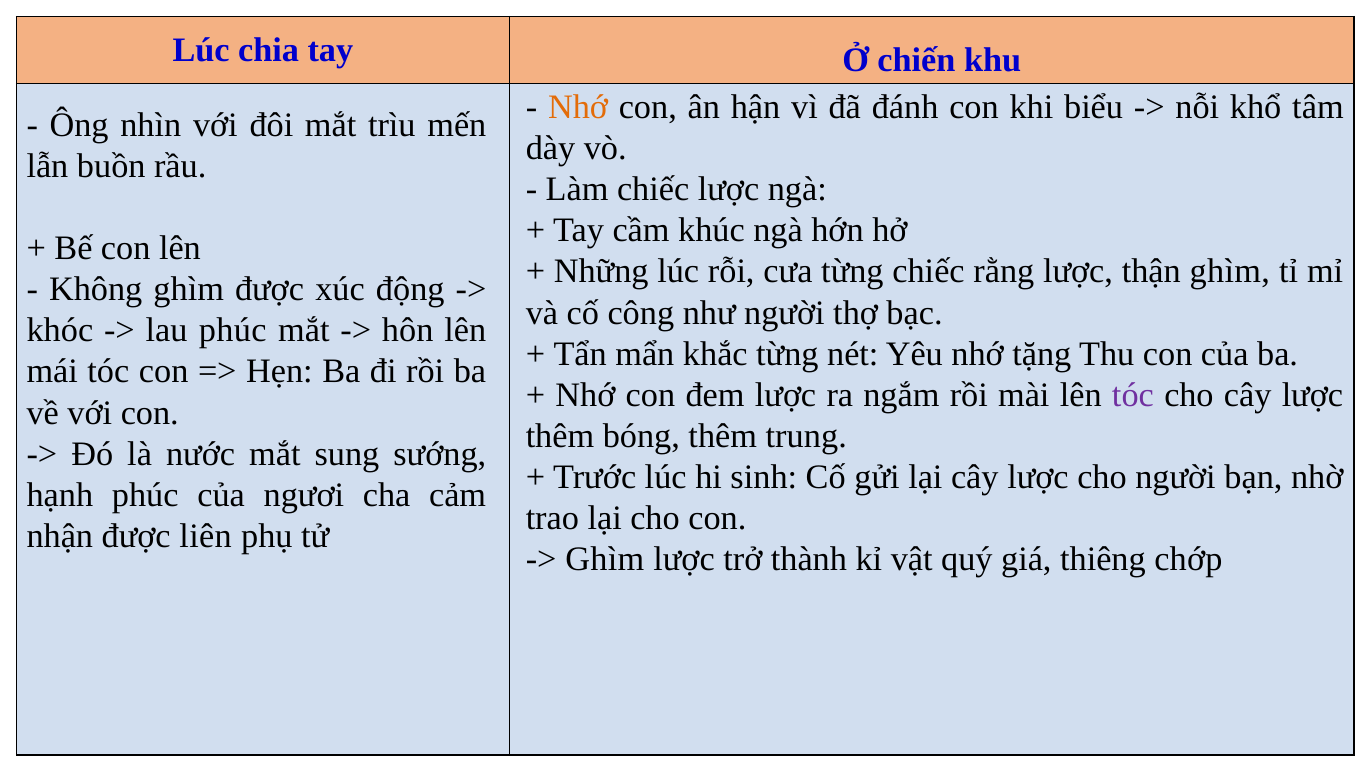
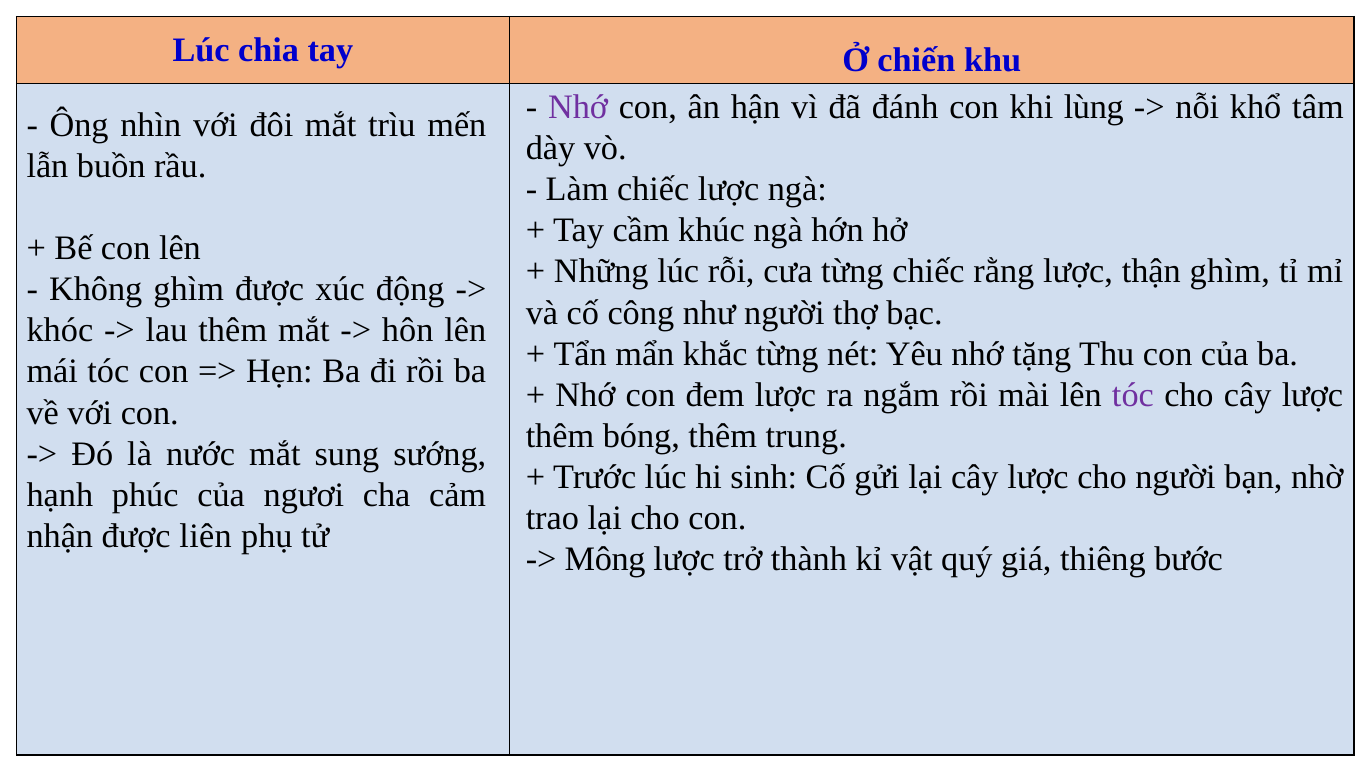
Nhớ colour: orange -> purple (578, 107)
biểu: biểu -> lùng (1094, 107)
lau phúc: phúc -> thêm (233, 331)
Ghìm: Ghìm -> Mông (605, 560)
chớp: chớp -> bước (1189, 560)
